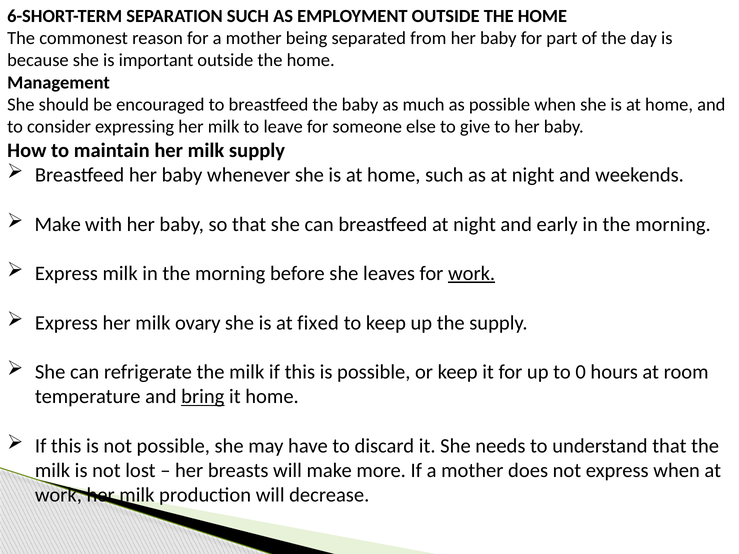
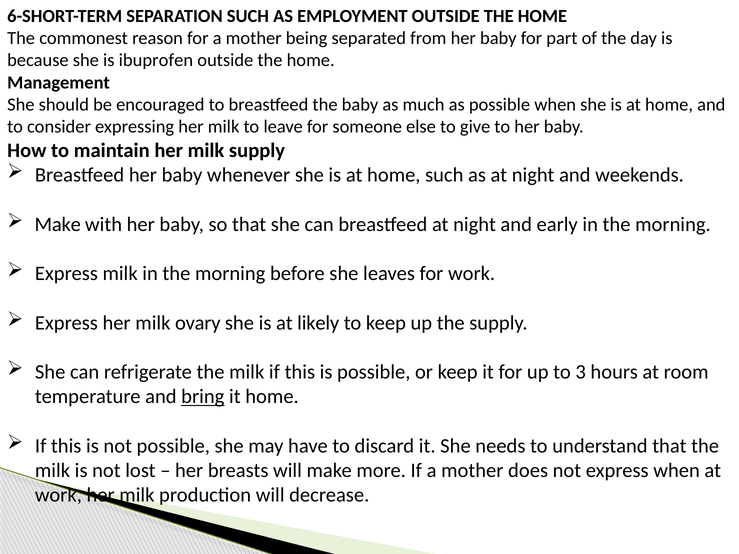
important: important -> ibuprofen (156, 60)
work underline: present -> none (472, 274)
fixed: fixed -> likely (318, 323)
0: 0 -> 3 (581, 372)
